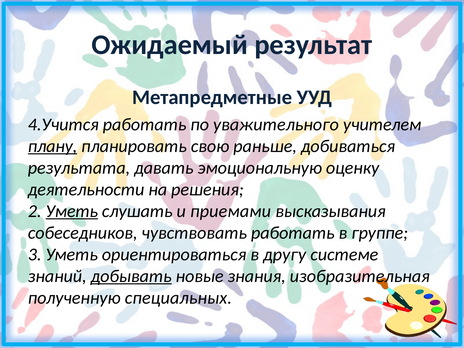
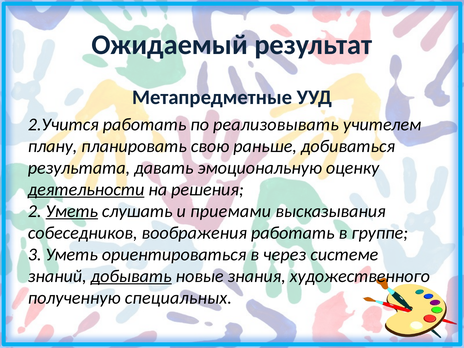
4.Учится: 4.Учится -> 2.Учится (63, 124)
уважительного: уважительного -> реализовывать (276, 124)
плану underline: present -> none (53, 146)
деятельности underline: none -> present (86, 189)
чувствовать: чувствовать -> воображения (194, 233)
другу: другу -> через (285, 254)
изобразительная: изобразительная -> художественного (360, 276)
